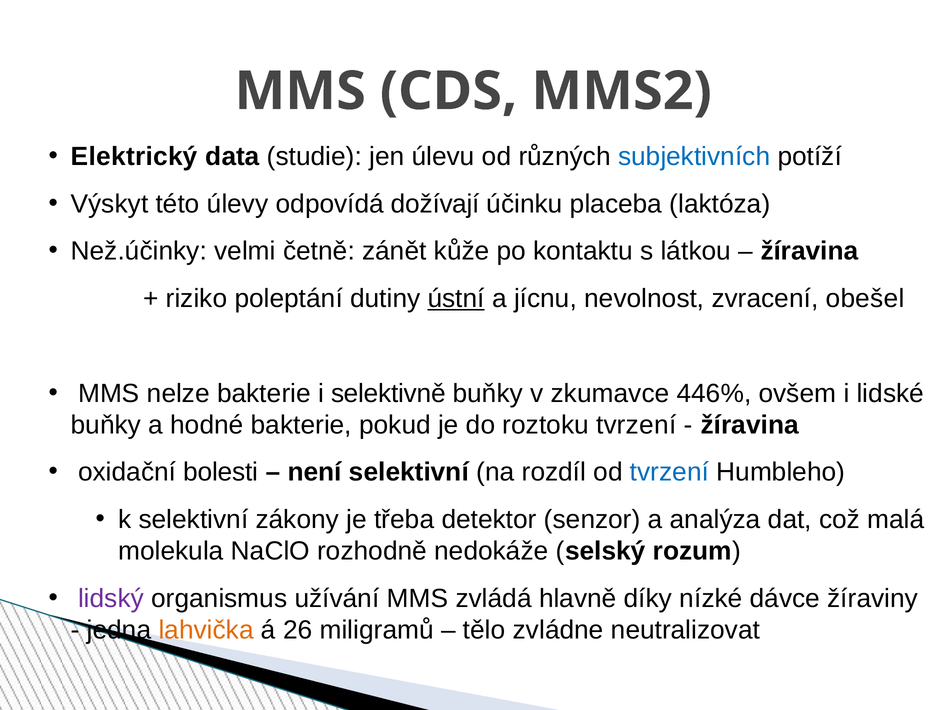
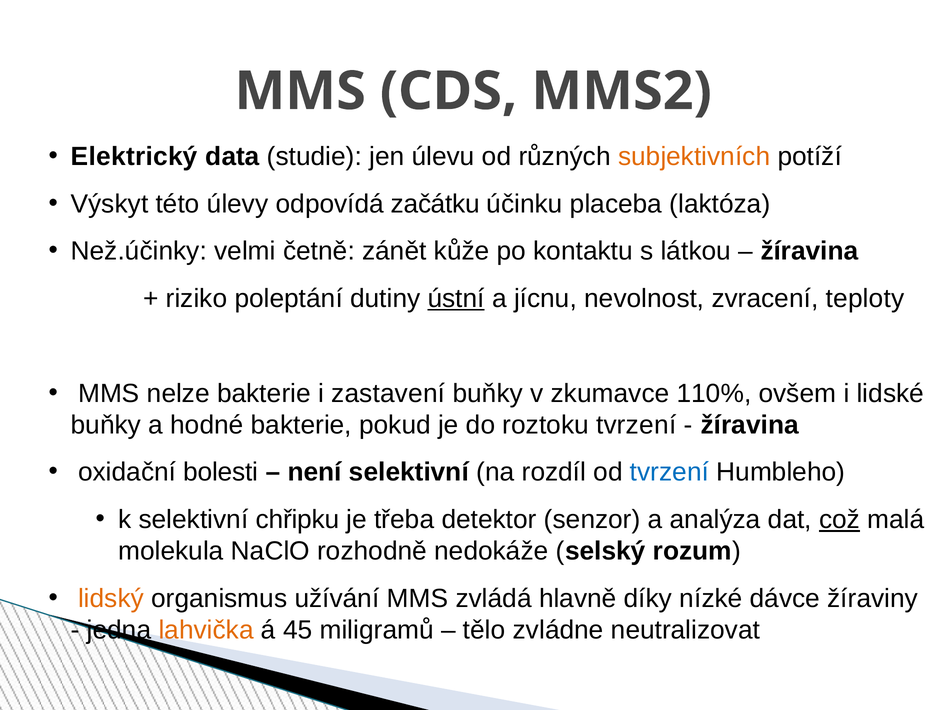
subjektivních colour: blue -> orange (694, 157)
dožívají: dožívají -> začátku (435, 204)
obešel: obešel -> teploty (865, 299)
selektivně: selektivně -> zastavení (388, 393)
446%: 446% -> 110% (714, 393)
zákony: zákony -> chřipku (297, 520)
což underline: none -> present (840, 520)
lidský colour: purple -> orange (111, 599)
26: 26 -> 45 (298, 630)
